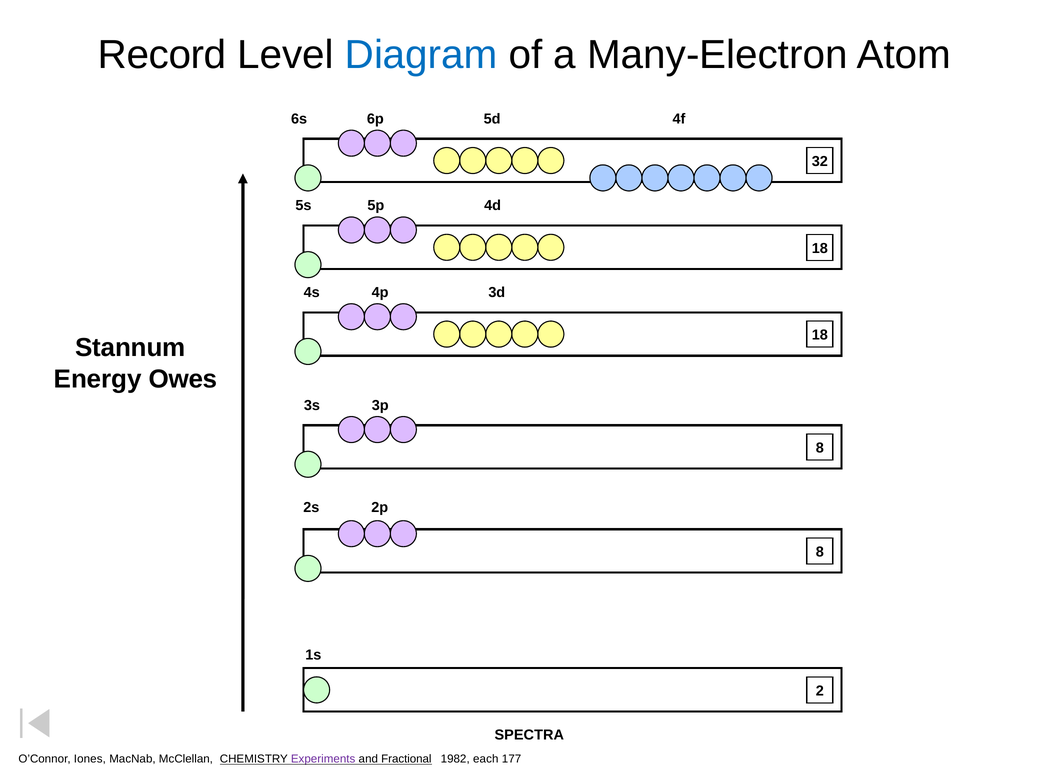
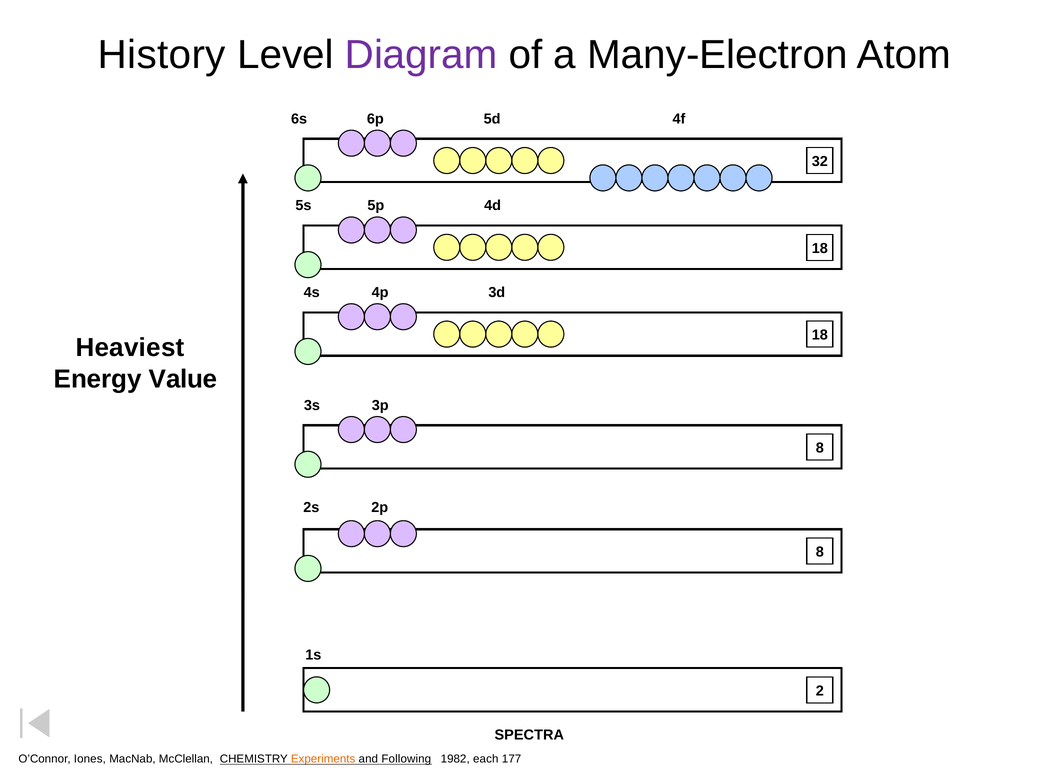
Record: Record -> History (162, 55)
Diagram colour: blue -> purple (421, 55)
Stannum: Stannum -> Heaviest (130, 348)
Owes: Owes -> Value (183, 379)
Experiments colour: purple -> orange (323, 759)
Fractional: Fractional -> Following (406, 759)
